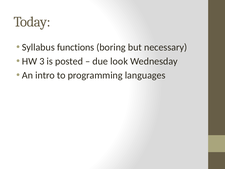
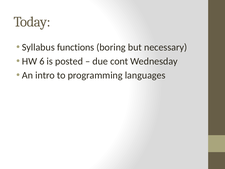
3: 3 -> 6 (42, 61)
look: look -> cont (119, 61)
